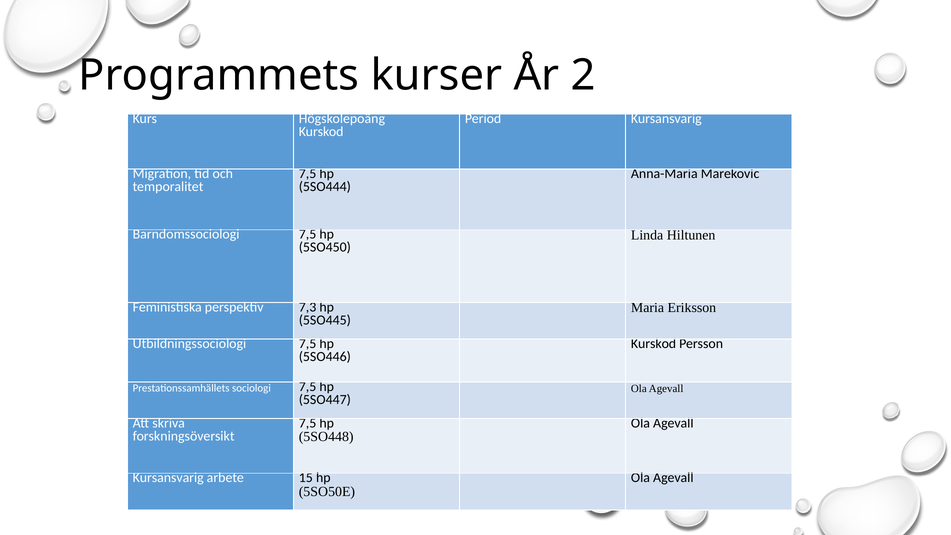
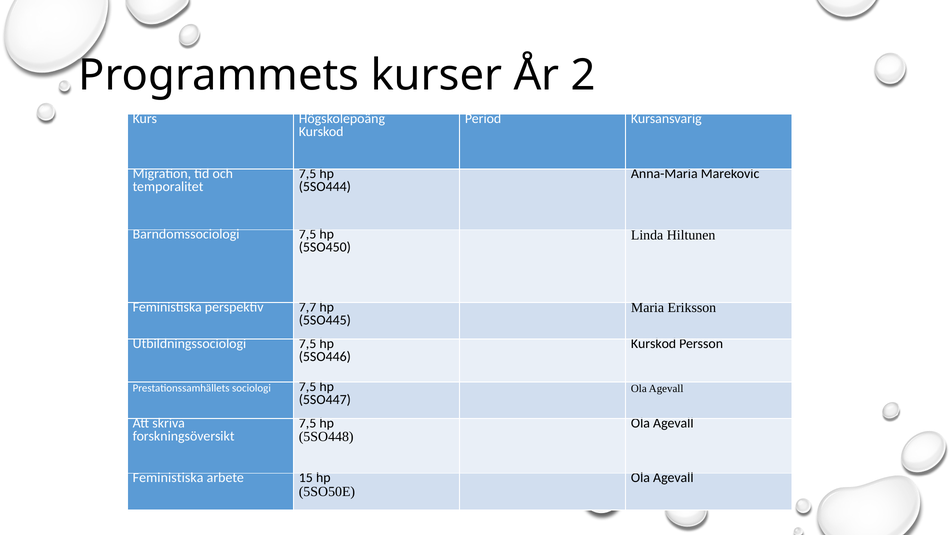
7,3: 7,3 -> 7,7 (308, 307)
Kursansvarig: Kursansvarig -> Feministiska (168, 478)
